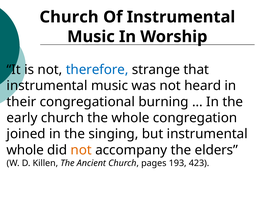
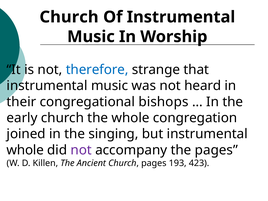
burning: burning -> bishops (163, 102)
not colour: orange -> purple (81, 150)
the elders: elders -> pages (216, 150)
